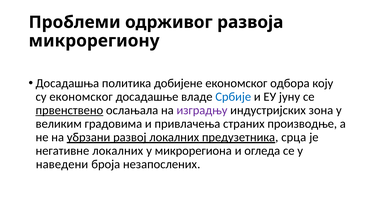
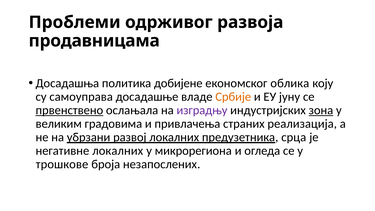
микрорегиону: микрорегиону -> продавницама (94, 41)
одбора: одбора -> облика (290, 83)
су економског: економског -> самоуправа (81, 97)
Србије colour: blue -> orange (233, 97)
зона underline: none -> present (321, 110)
производње: производње -> реализација (302, 124)
наведени: наведени -> трошкове (62, 164)
